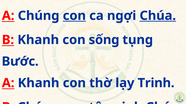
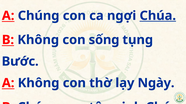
con underline: present -> none (74, 16)
B Khanh: Khanh -> Không (38, 40)
A Khanh: Khanh -> Không (39, 83)
Trinh: Trinh -> Ngày (156, 83)
